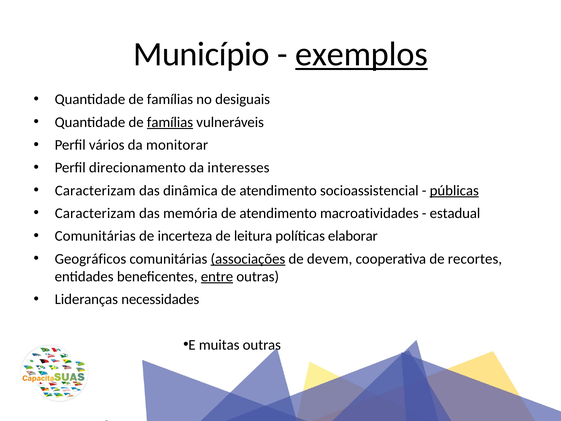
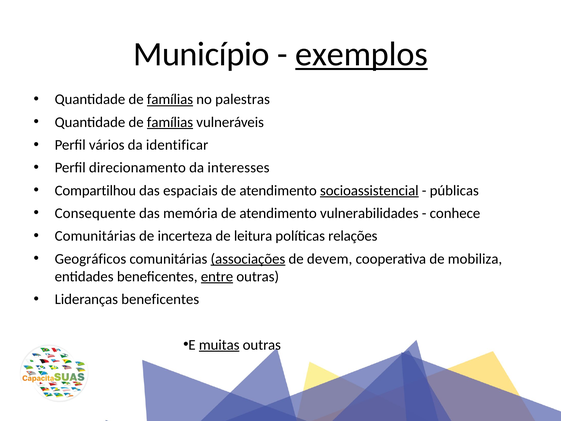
famílias underline: none -> present (170, 99)
desiguais: desiguais -> palestras (243, 99)
monitorar: monitorar -> identificar (177, 145)
Caracterizam: Caracterizam -> Compartilhou (95, 190)
dinâmica: dinâmica -> espaciais (190, 190)
socioassistencial underline: none -> present (369, 190)
públicas underline: present -> none (454, 190)
Caracterizam: Caracterizam -> Consequente (95, 213)
macroatividades: macroatividades -> vulnerabilidades (369, 213)
estadual: estadual -> conhece (455, 213)
elaborar: elaborar -> relações (353, 236)
recortes: recortes -> mobiliza (475, 259)
Lideranças necessidades: necessidades -> beneficentes (160, 299)
muitas underline: none -> present (219, 345)
